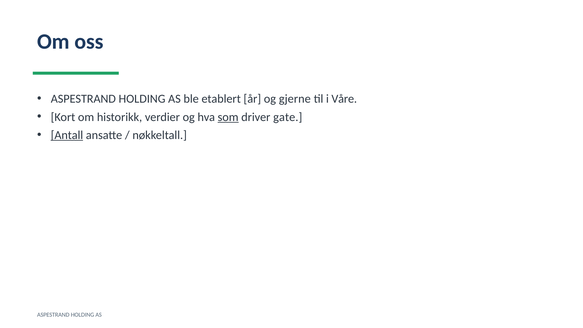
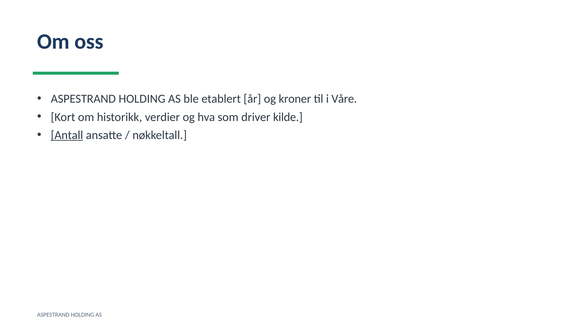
gjerne: gjerne -> kroner (295, 99)
som underline: present -> none (228, 117)
gate: gate -> kilde (288, 117)
